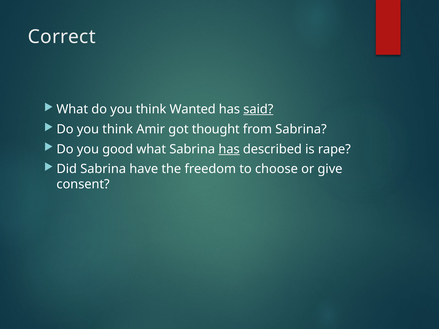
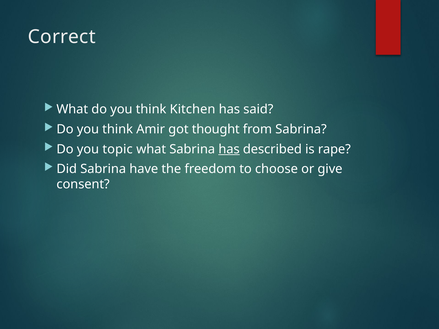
Wanted: Wanted -> Kitchen (193, 109)
said underline: present -> none (258, 109)
good: good -> topic (118, 149)
